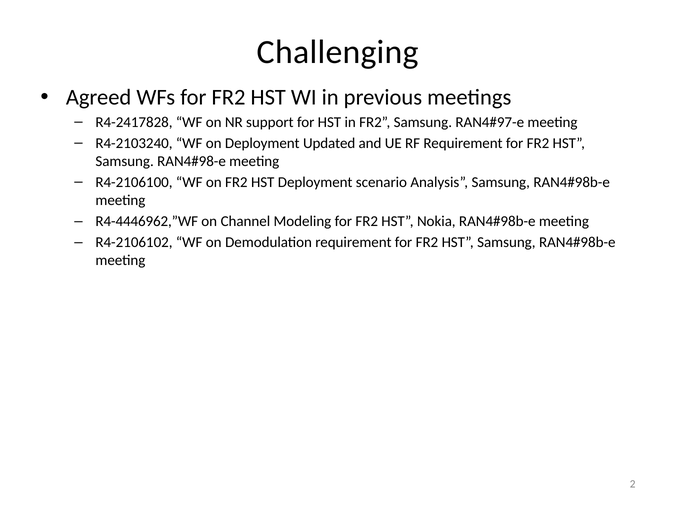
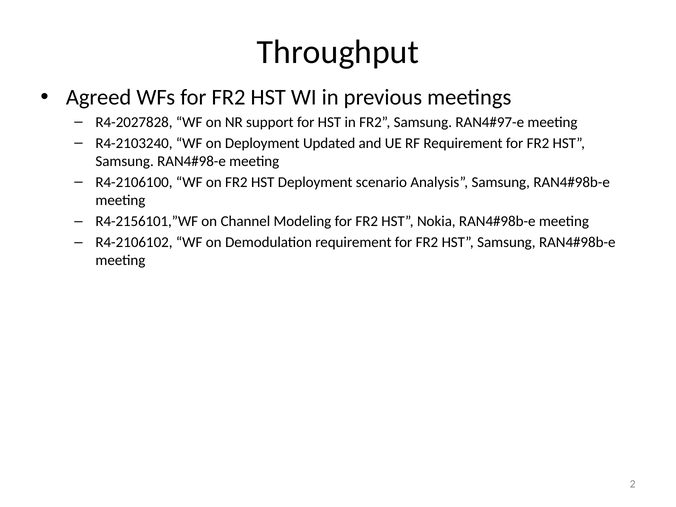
Challenging: Challenging -> Throughput (338, 52)
R4-2417828: R4-2417828 -> R4-2027828 (134, 122)
R4-4446962,”WF: R4-4446962,”WF -> R4-2156101,”WF (147, 221)
